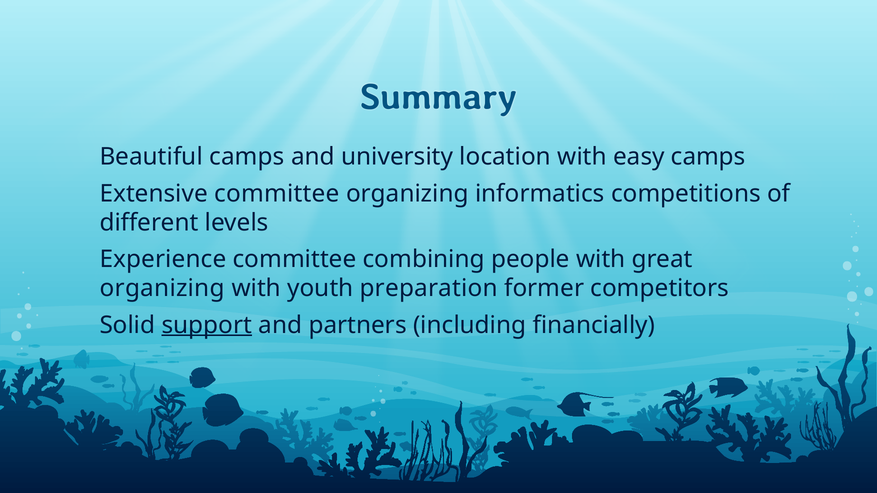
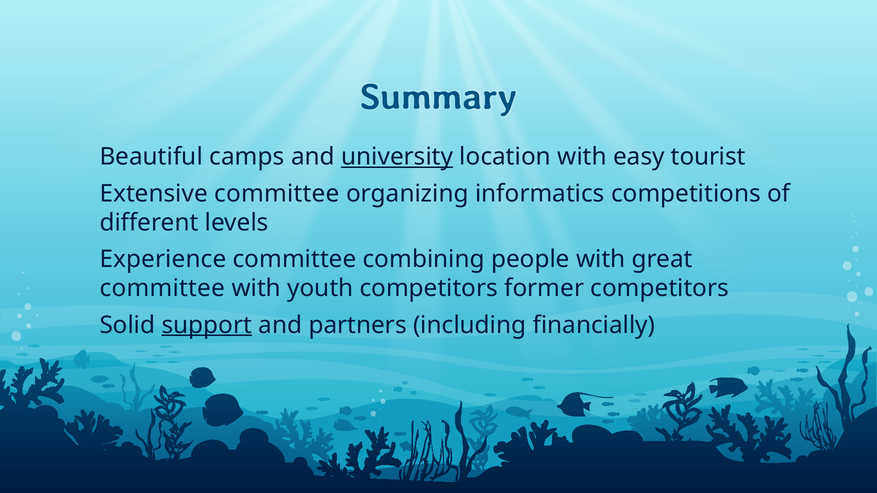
university underline: none -> present (397, 157)
easy camps: camps -> tourist (708, 157)
organizing: organizing -> committee (162, 289)
youth preparation: preparation -> competitors (429, 289)
